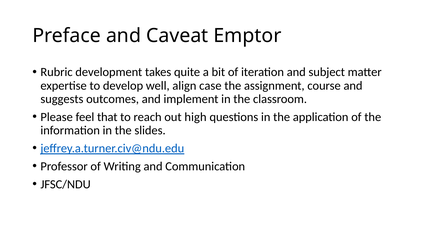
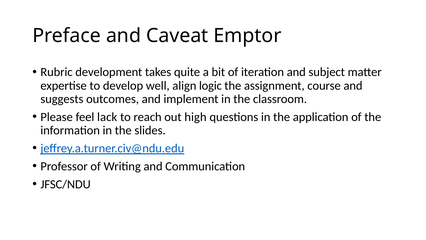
case: case -> logic (210, 85)
that: that -> lack (107, 117)
